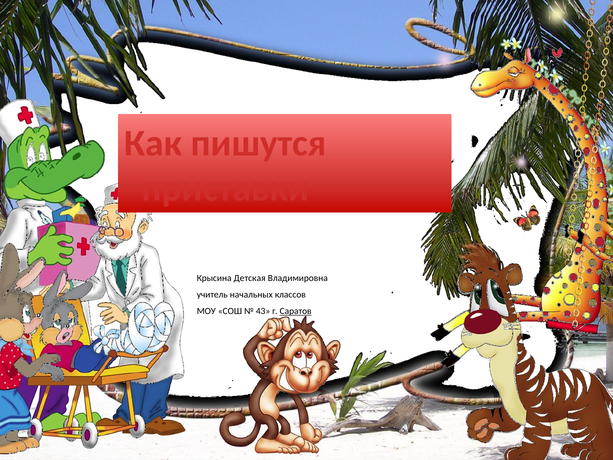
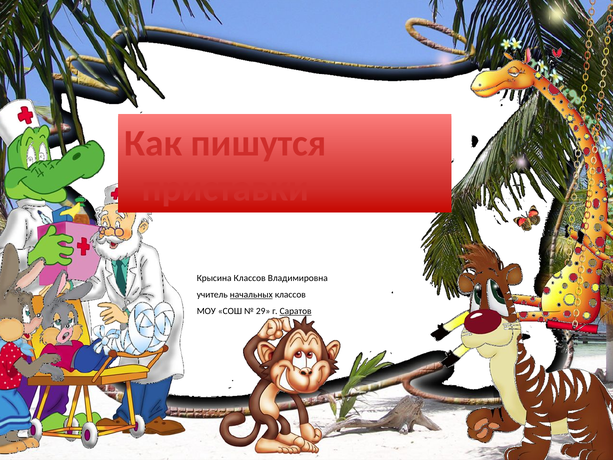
Крысина Детская: Детская -> Классов (250, 278)
начальных underline: none -> present (251, 295)
43: 43 -> 29 (263, 311)
